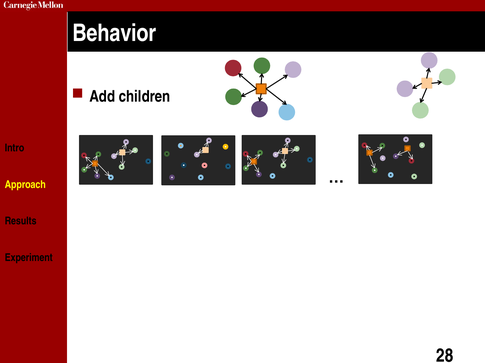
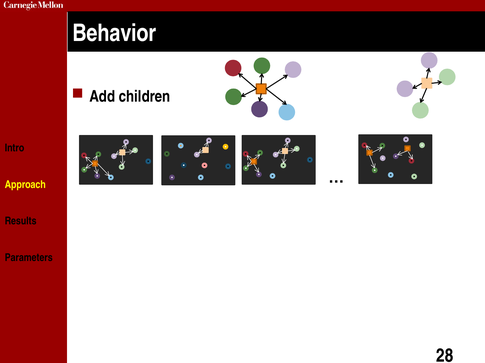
Experiment: Experiment -> Parameters (29, 258)
